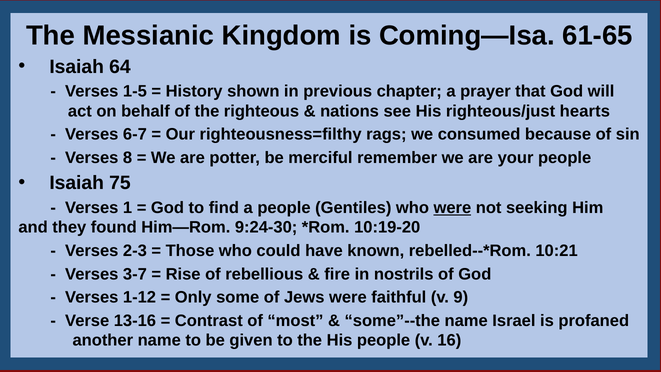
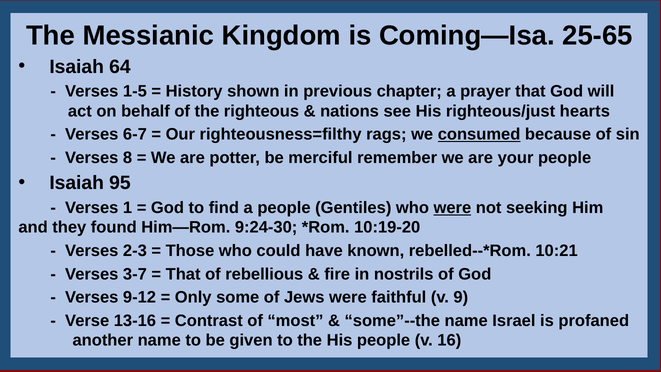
61-65: 61-65 -> 25-65 (598, 36)
consumed underline: none -> present (479, 134)
75: 75 -> 95 (120, 183)
Rise: Rise -> That (183, 274)
1-12: 1-12 -> 9-12 (140, 297)
